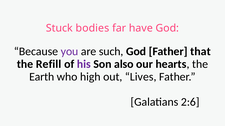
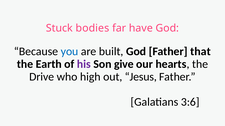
you colour: purple -> blue (70, 52)
such: such -> built (111, 52)
Refill: Refill -> Earth (49, 64)
also: also -> give (124, 64)
Earth: Earth -> Drive (42, 77)
Lives: Lives -> Jesus (141, 77)
2:6: 2:6 -> 3:6 (190, 102)
